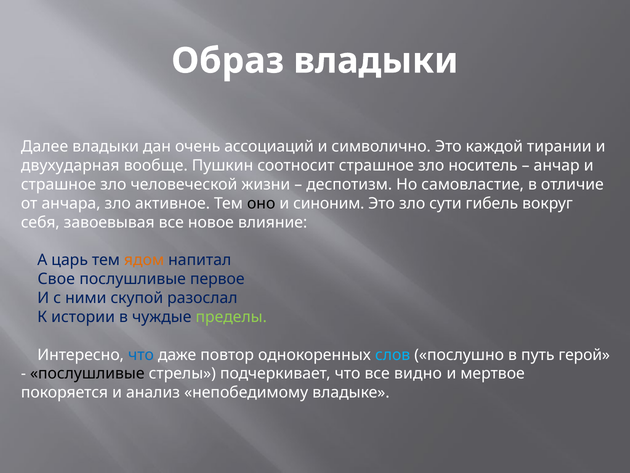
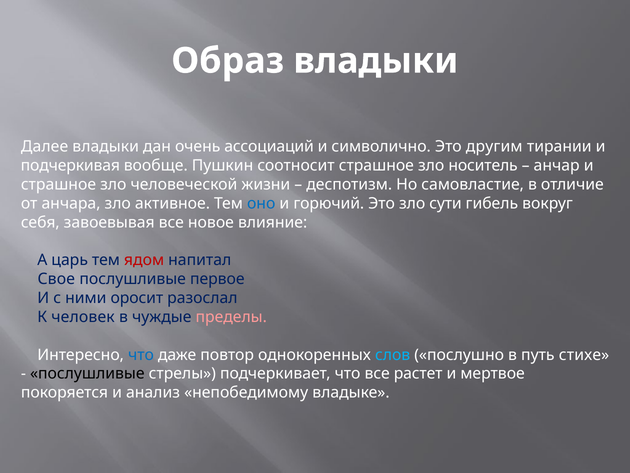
каждой: каждой -> другим (494, 147)
двухударная: двухударная -> подчеркивая (70, 165)
оно colour: black -> blue (261, 203)
синоним: синоним -> горючий (329, 203)
ядом colour: orange -> red (144, 260)
скупой: скупой -> оросит (137, 298)
истории: истории -> человек (83, 317)
пределы colour: light green -> pink (231, 317)
герой: герой -> стихе (584, 354)
видно: видно -> растет (418, 373)
